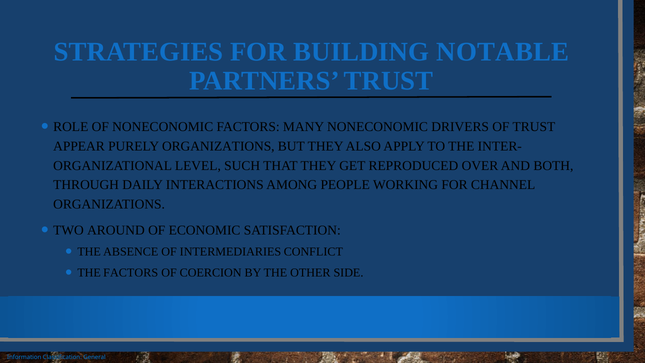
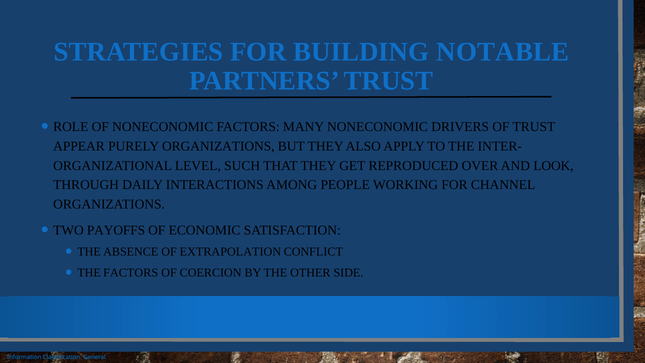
BOTH: BOTH -> LOOK (553, 166)
AROUND: AROUND -> PAYOFFS (116, 230)
INTERMEDIARIES: INTERMEDIARIES -> EXTRAPOLATION (230, 252)
